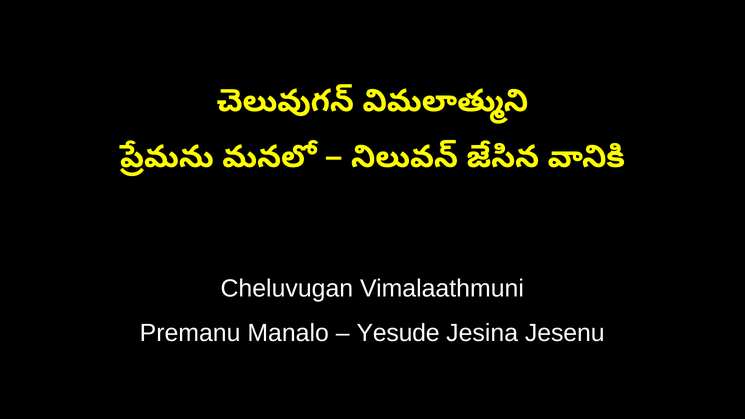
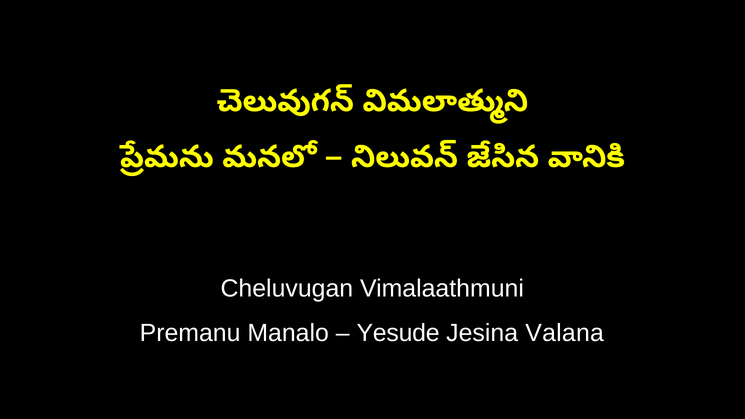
Jesenu: Jesenu -> Valana (565, 333)
